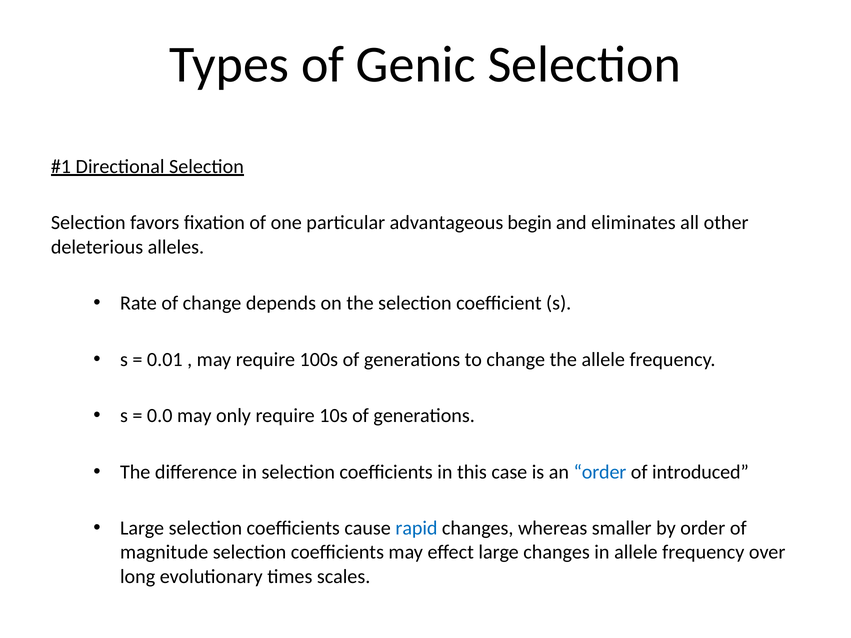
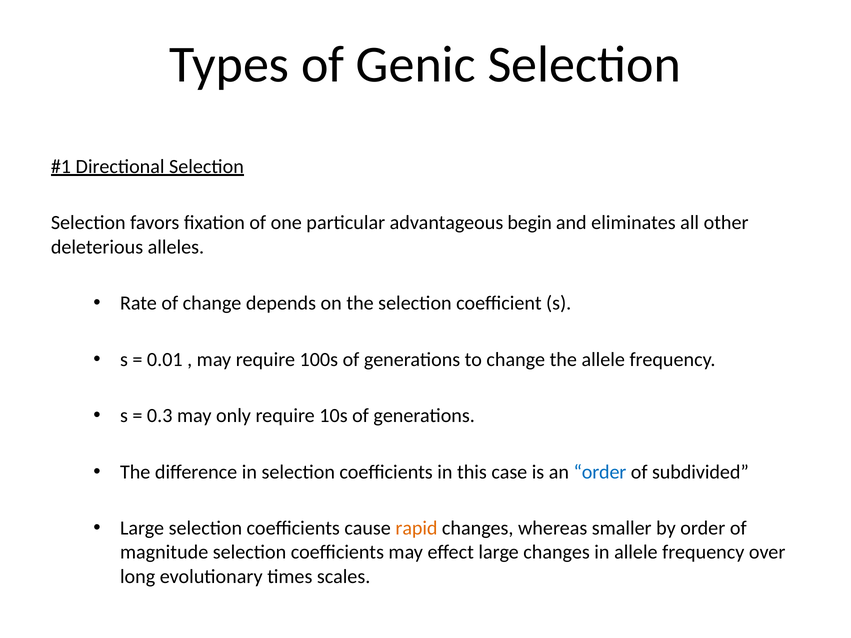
0.0: 0.0 -> 0.3 (160, 416)
introduced: introduced -> subdivided (700, 472)
rapid colour: blue -> orange (416, 528)
